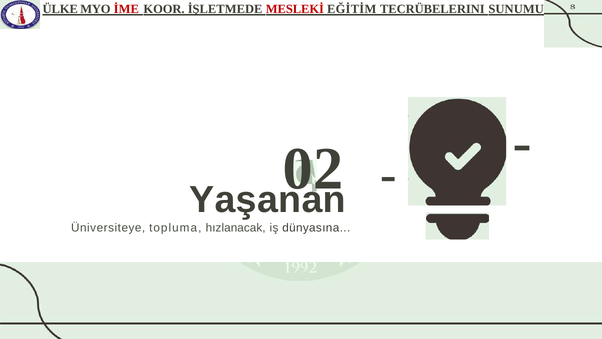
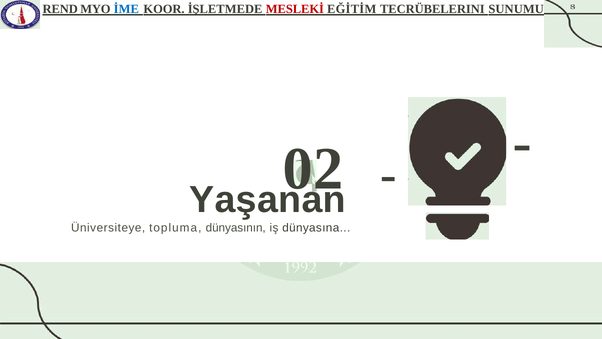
ÜLKE: ÜLKE -> REND (60, 9)
İME colour: red -> blue (126, 9)
hızlanacak: hızlanacak -> dünyasının (236, 228)
